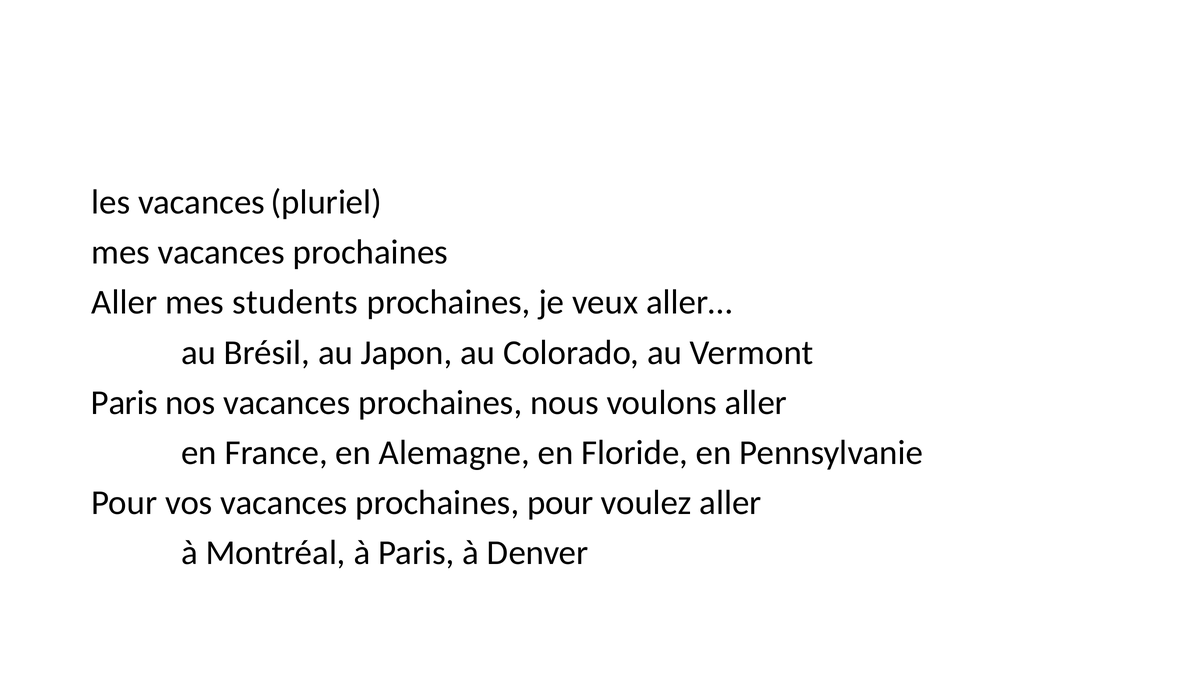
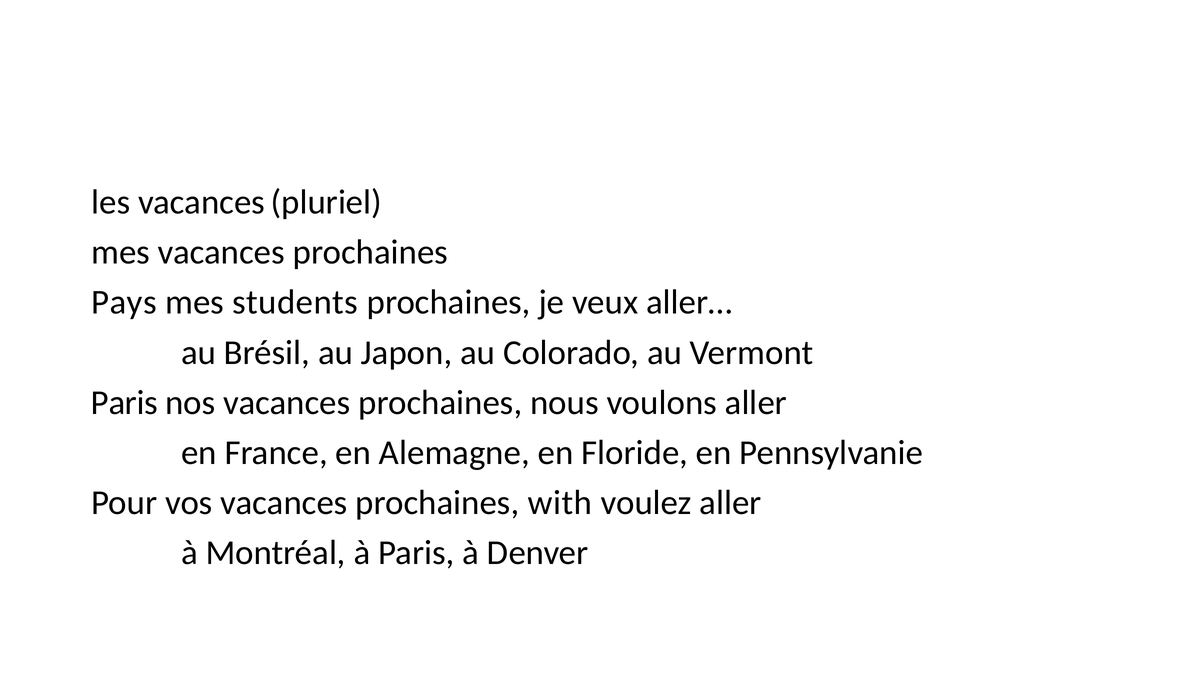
Aller: Aller -> Pays (124, 303)
prochaines pour: pour -> with (560, 503)
